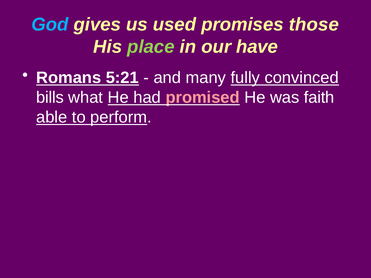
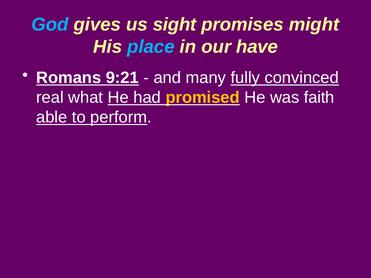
used: used -> sight (175, 24)
those: those -> might (314, 24)
place colour: light green -> light blue (151, 47)
5:21: 5:21 -> 9:21 (122, 78)
bills: bills -> real (50, 98)
promised colour: pink -> yellow (203, 98)
